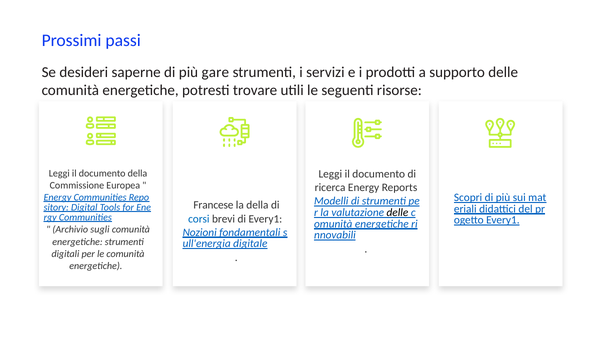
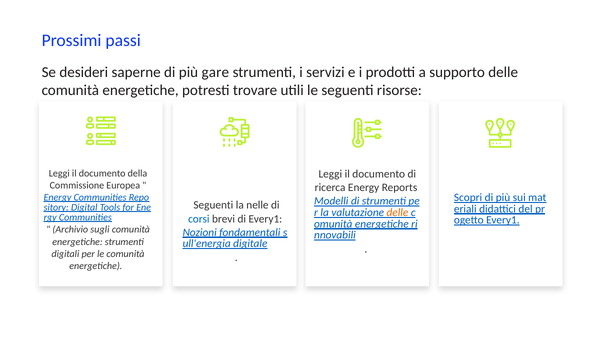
Francese: Francese -> Seguenti (213, 205)
la della: della -> nelle (257, 205)
delle colour: black -> orange (397, 212)
